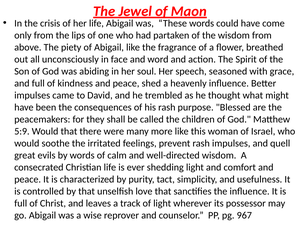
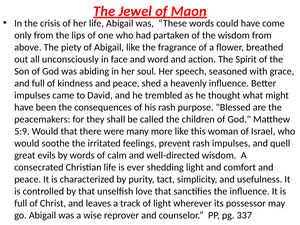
967: 967 -> 337 (244, 215)
